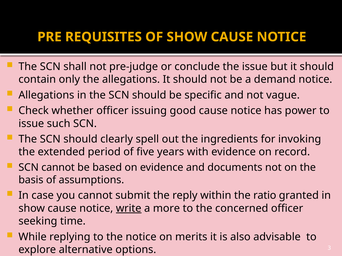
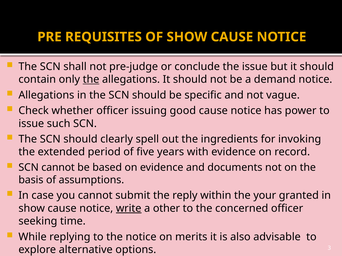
the underline: none -> present (91, 80)
ratio: ratio -> your (265, 196)
more: more -> other (166, 209)
